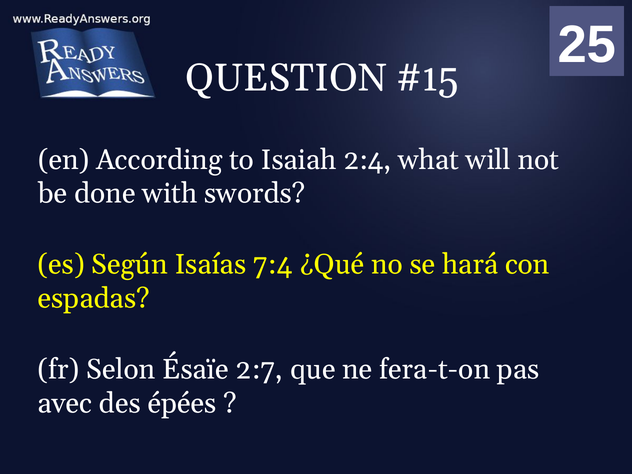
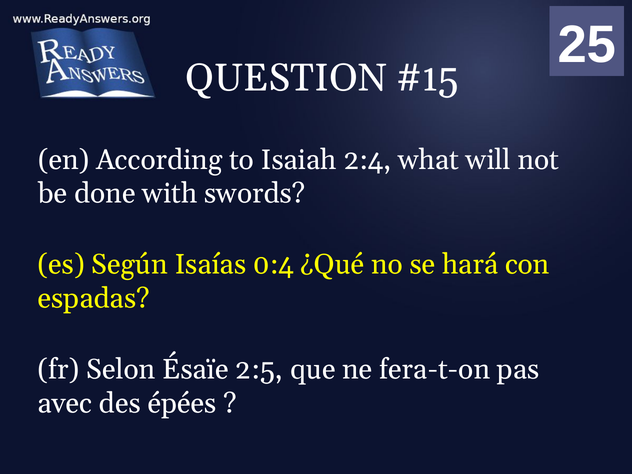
7:4: 7:4 -> 0:4 (273, 265)
2:7: 2:7 -> 2:5 (259, 370)
